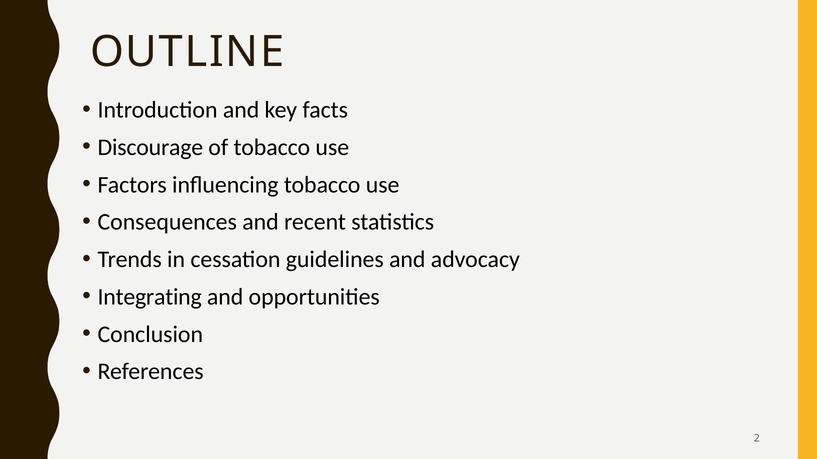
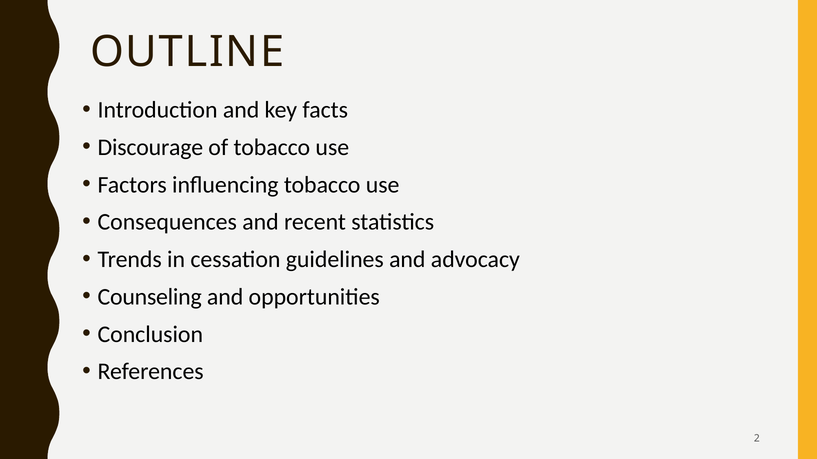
Integrating: Integrating -> Counseling (150, 297)
